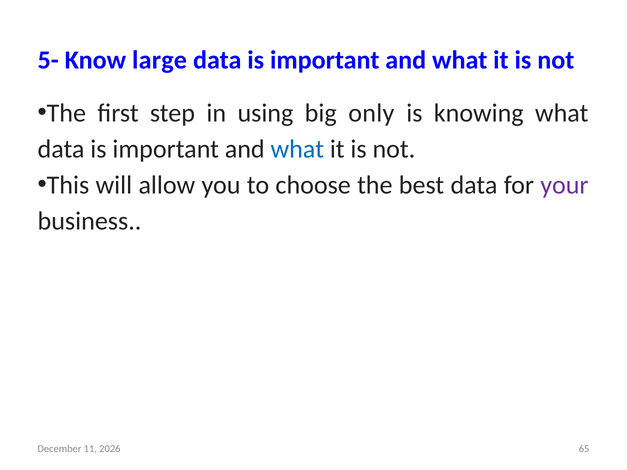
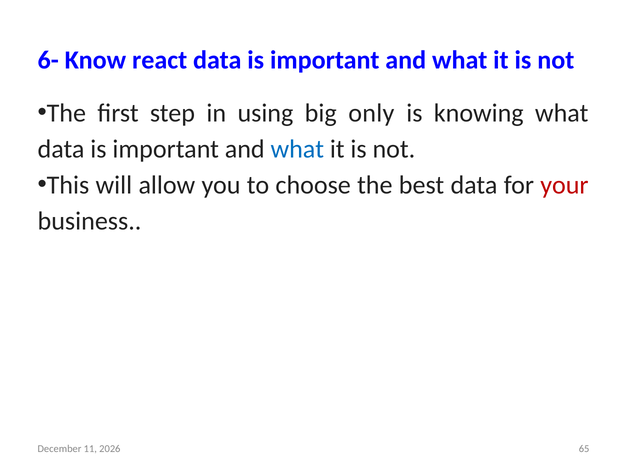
5-: 5- -> 6- (48, 60)
large: large -> react (160, 60)
your colour: purple -> red (564, 185)
